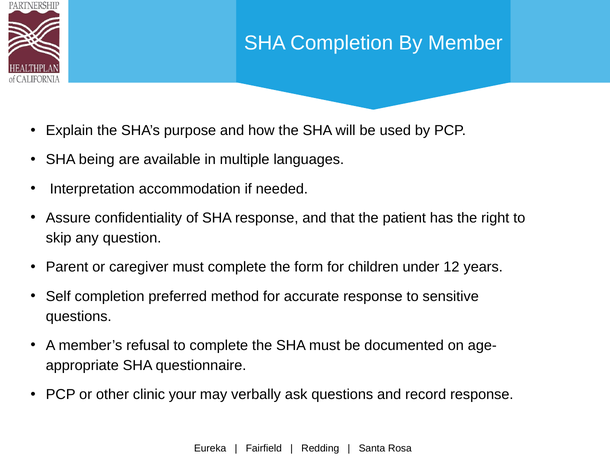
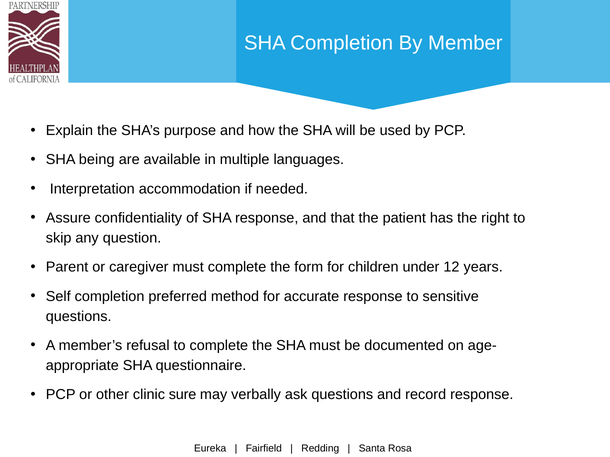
your: your -> sure (183, 395)
